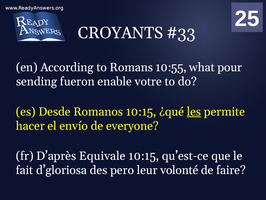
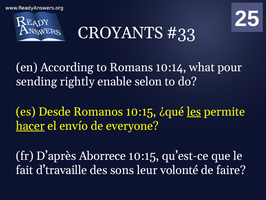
10:55: 10:55 -> 10:14 (171, 67)
fueron: fueron -> rightly (77, 81)
votre: votre -> selon (148, 81)
hacer underline: none -> present (30, 126)
Equivale: Equivale -> Aborrece (102, 156)
d’gloriosa: d’gloriosa -> d’travaille (62, 170)
pero: pero -> sons (122, 170)
